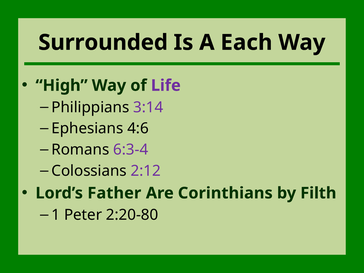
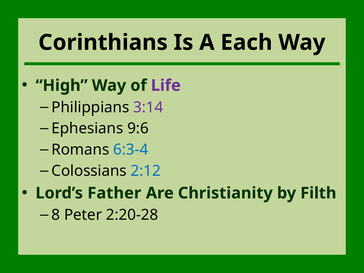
Surrounded: Surrounded -> Corinthians (103, 43)
4:6: 4:6 -> 9:6 (138, 128)
6:3-4 colour: purple -> blue (131, 150)
2:12 colour: purple -> blue (146, 171)
Corinthians: Corinthians -> Christianity (225, 193)
1: 1 -> 8 (56, 215)
2:20-80: 2:20-80 -> 2:20-28 (132, 215)
